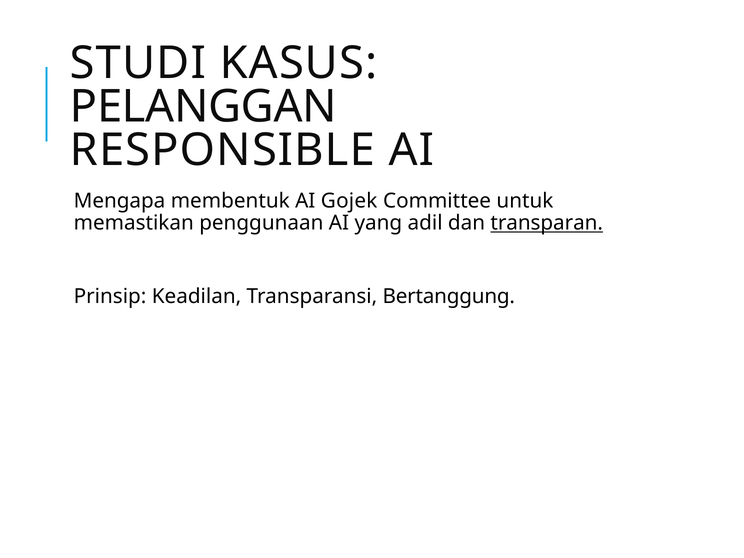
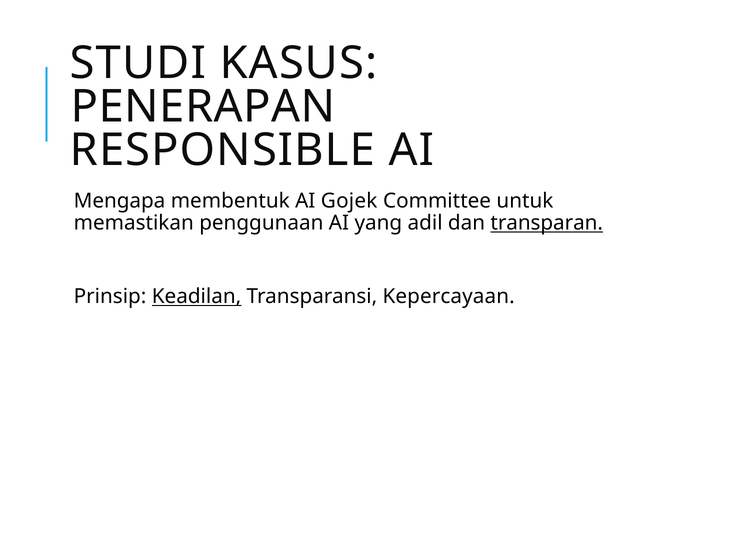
PELANGGAN: PELANGGAN -> PENERAPAN (203, 107)
Keadilan underline: none -> present (197, 297)
Bertanggung: Bertanggung -> Kepercayaan (449, 297)
